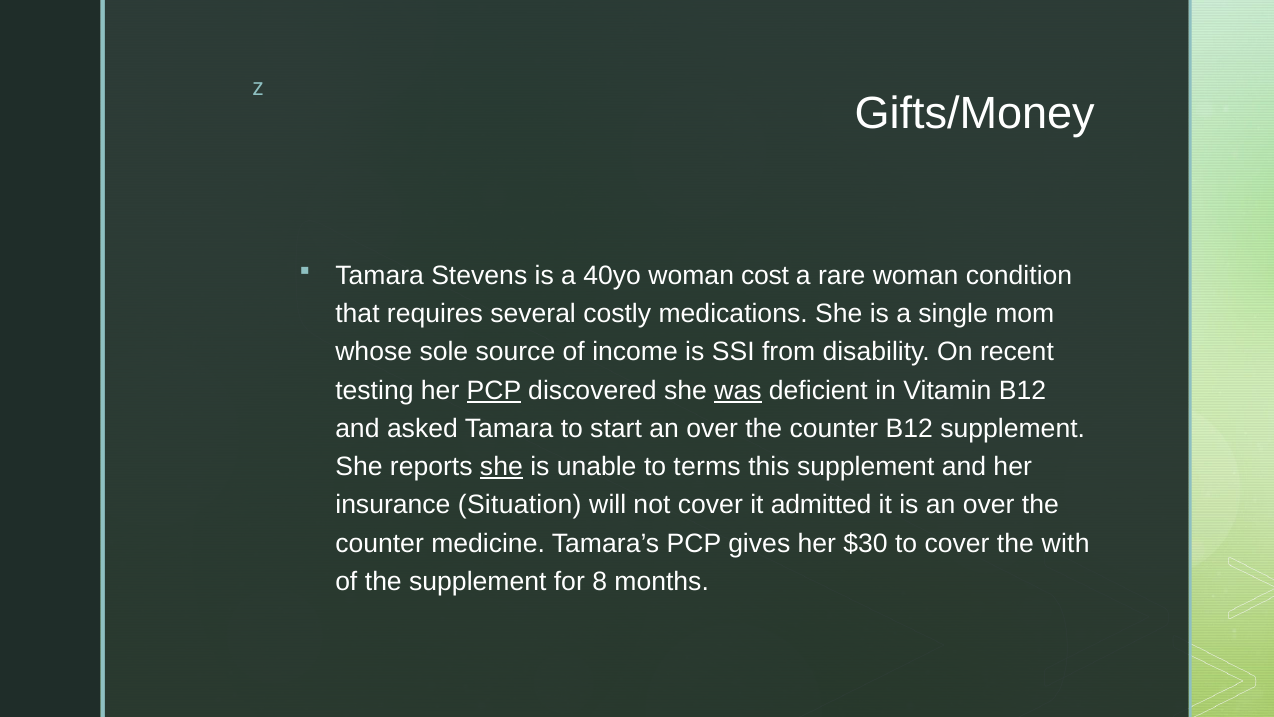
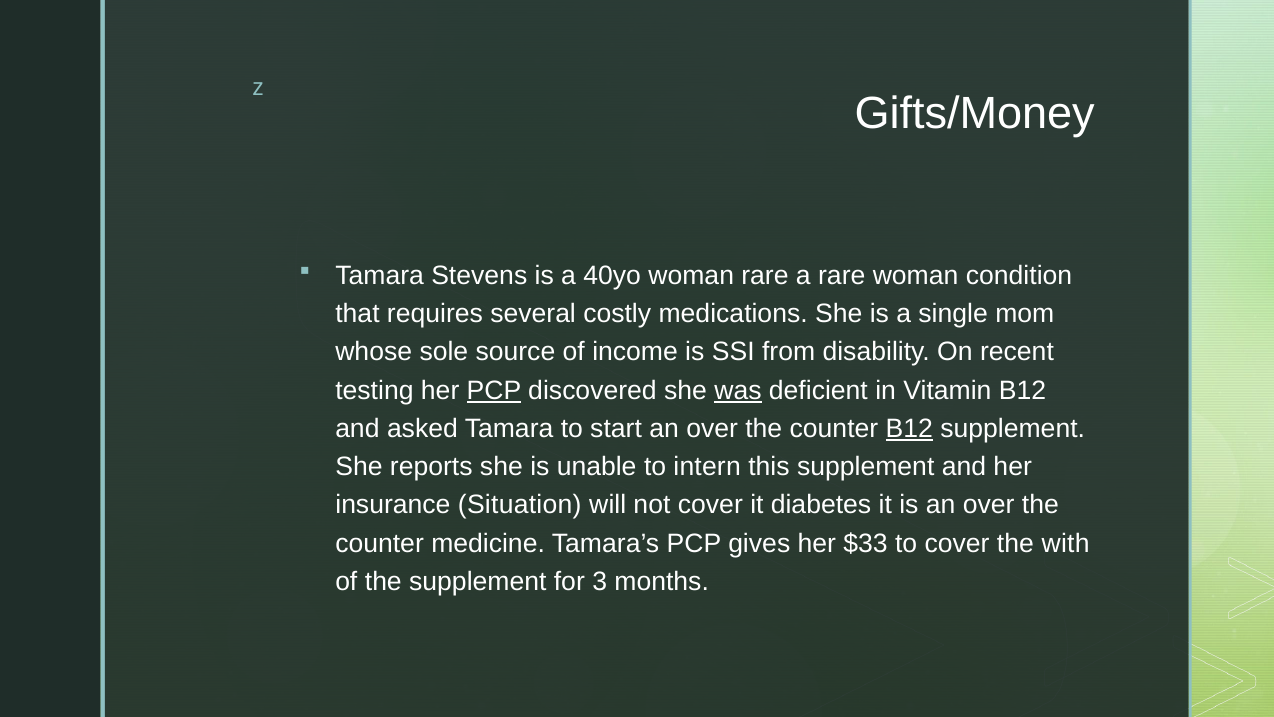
woman cost: cost -> rare (765, 275)
B12 underline: none -> present (909, 428)
she underline: present -> none (501, 467)
terms: terms -> intern (707, 467)
admitted: admitted -> diabetes (821, 505)
$30: $30 -> $33 (866, 543)
8: 8 -> 3 (600, 581)
